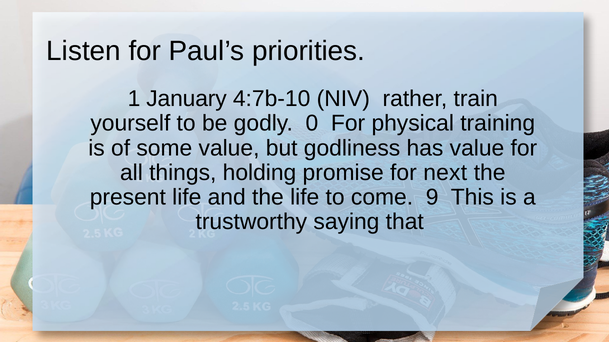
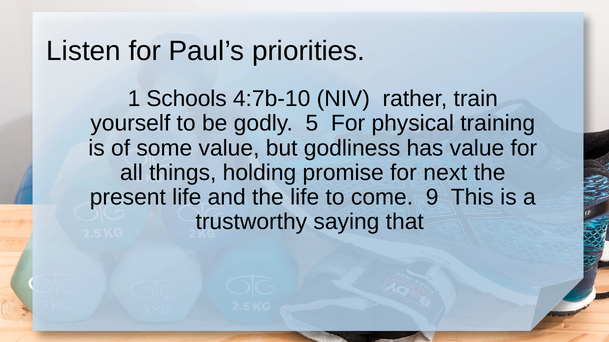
January: January -> Schools (187, 99)
0: 0 -> 5 (312, 124)
